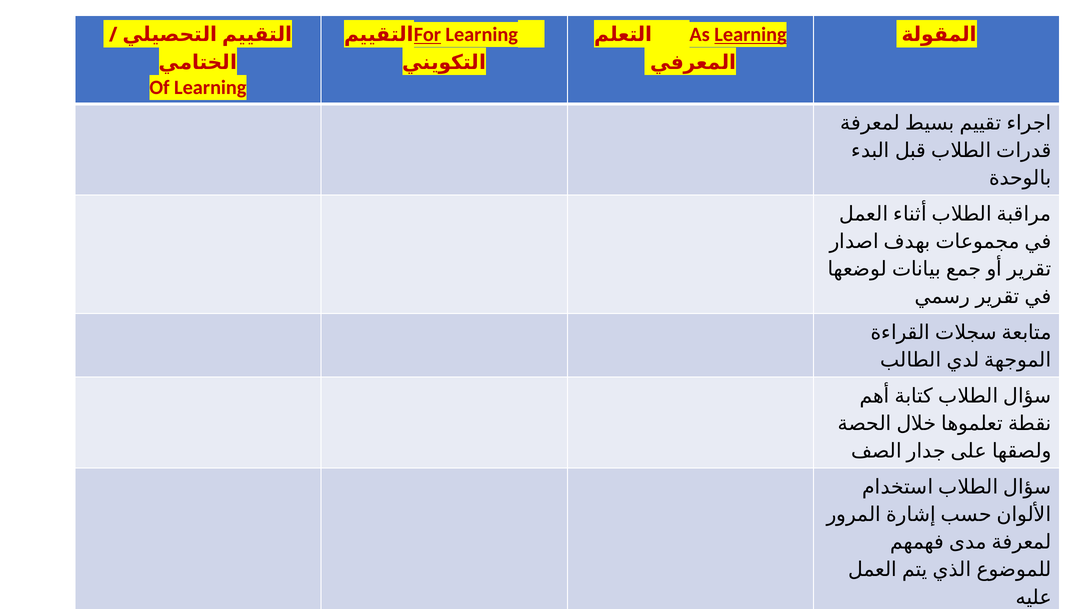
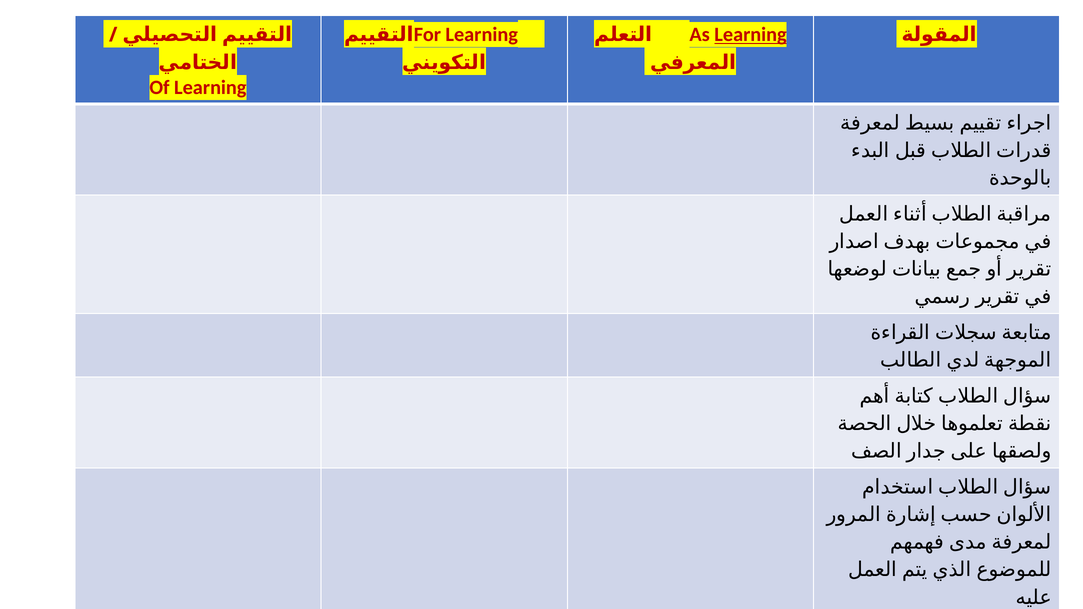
For underline: present -> none (427, 35)
